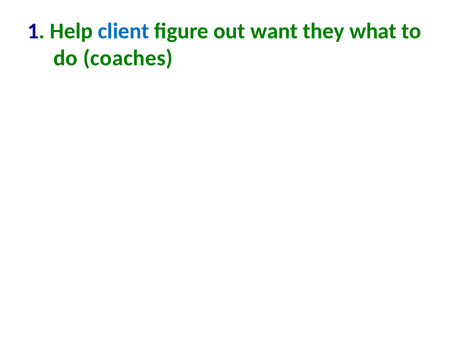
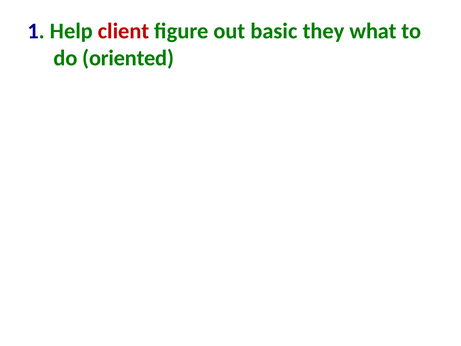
client colour: blue -> red (124, 31)
want: want -> basic (274, 31)
coaches: coaches -> oriented (128, 58)
